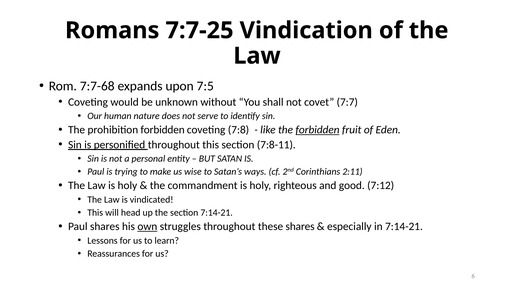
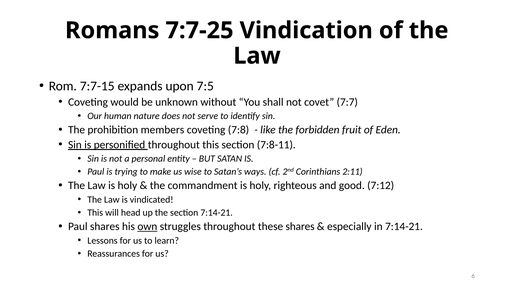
7:7-68: 7:7-68 -> 7:7-15 (97, 86)
prohibition forbidden: forbidden -> members (163, 130)
forbidden underline: present -> none (318, 130)
